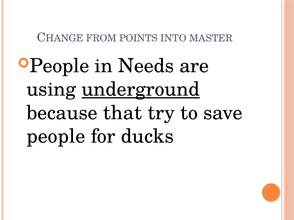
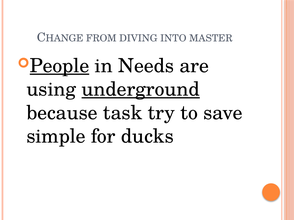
POINTS: POINTS -> DIVING (138, 38)
People underline: none -> present (60, 66)
that: that -> task (123, 113)
people: people -> simple (56, 137)
